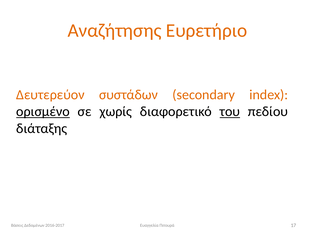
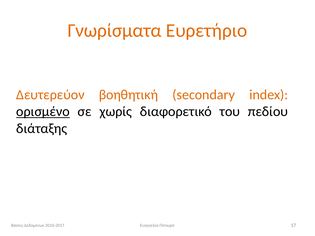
Αναζήτησης: Αναζήτησης -> Γνωρίσματα (115, 30)
συστάδων: συστάδων -> βοηθητική (128, 95)
του underline: present -> none (230, 112)
